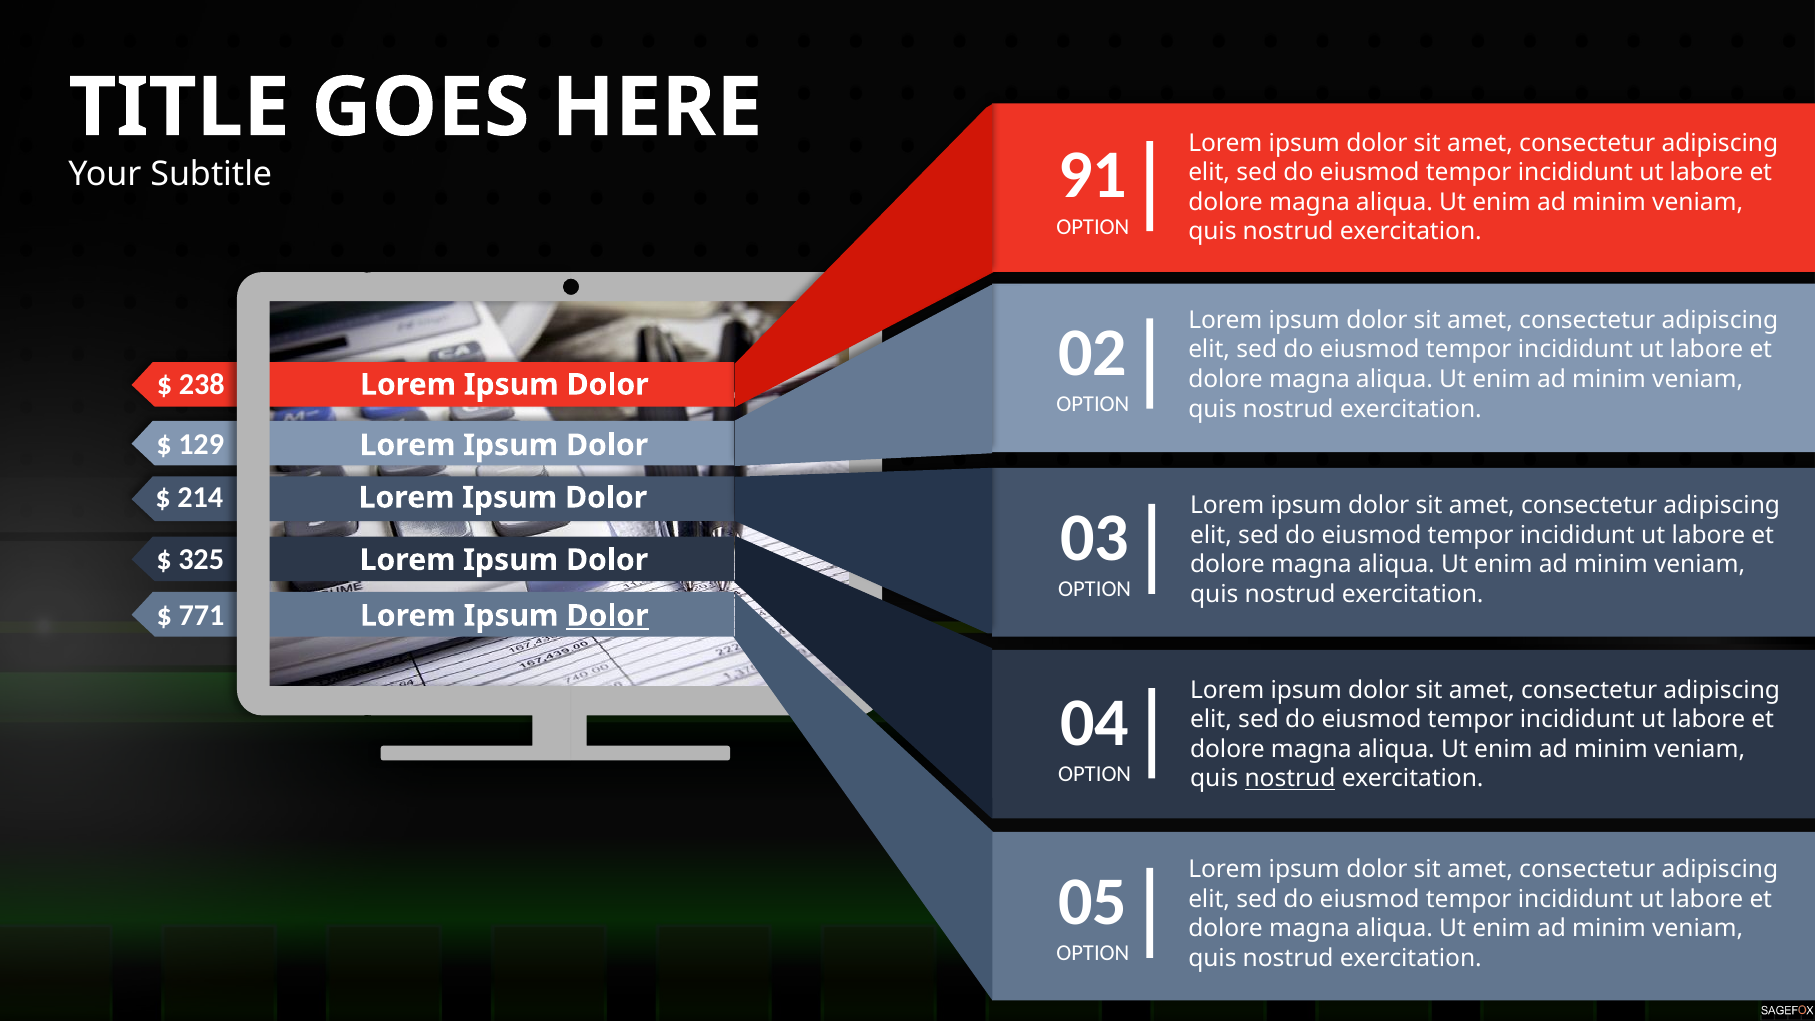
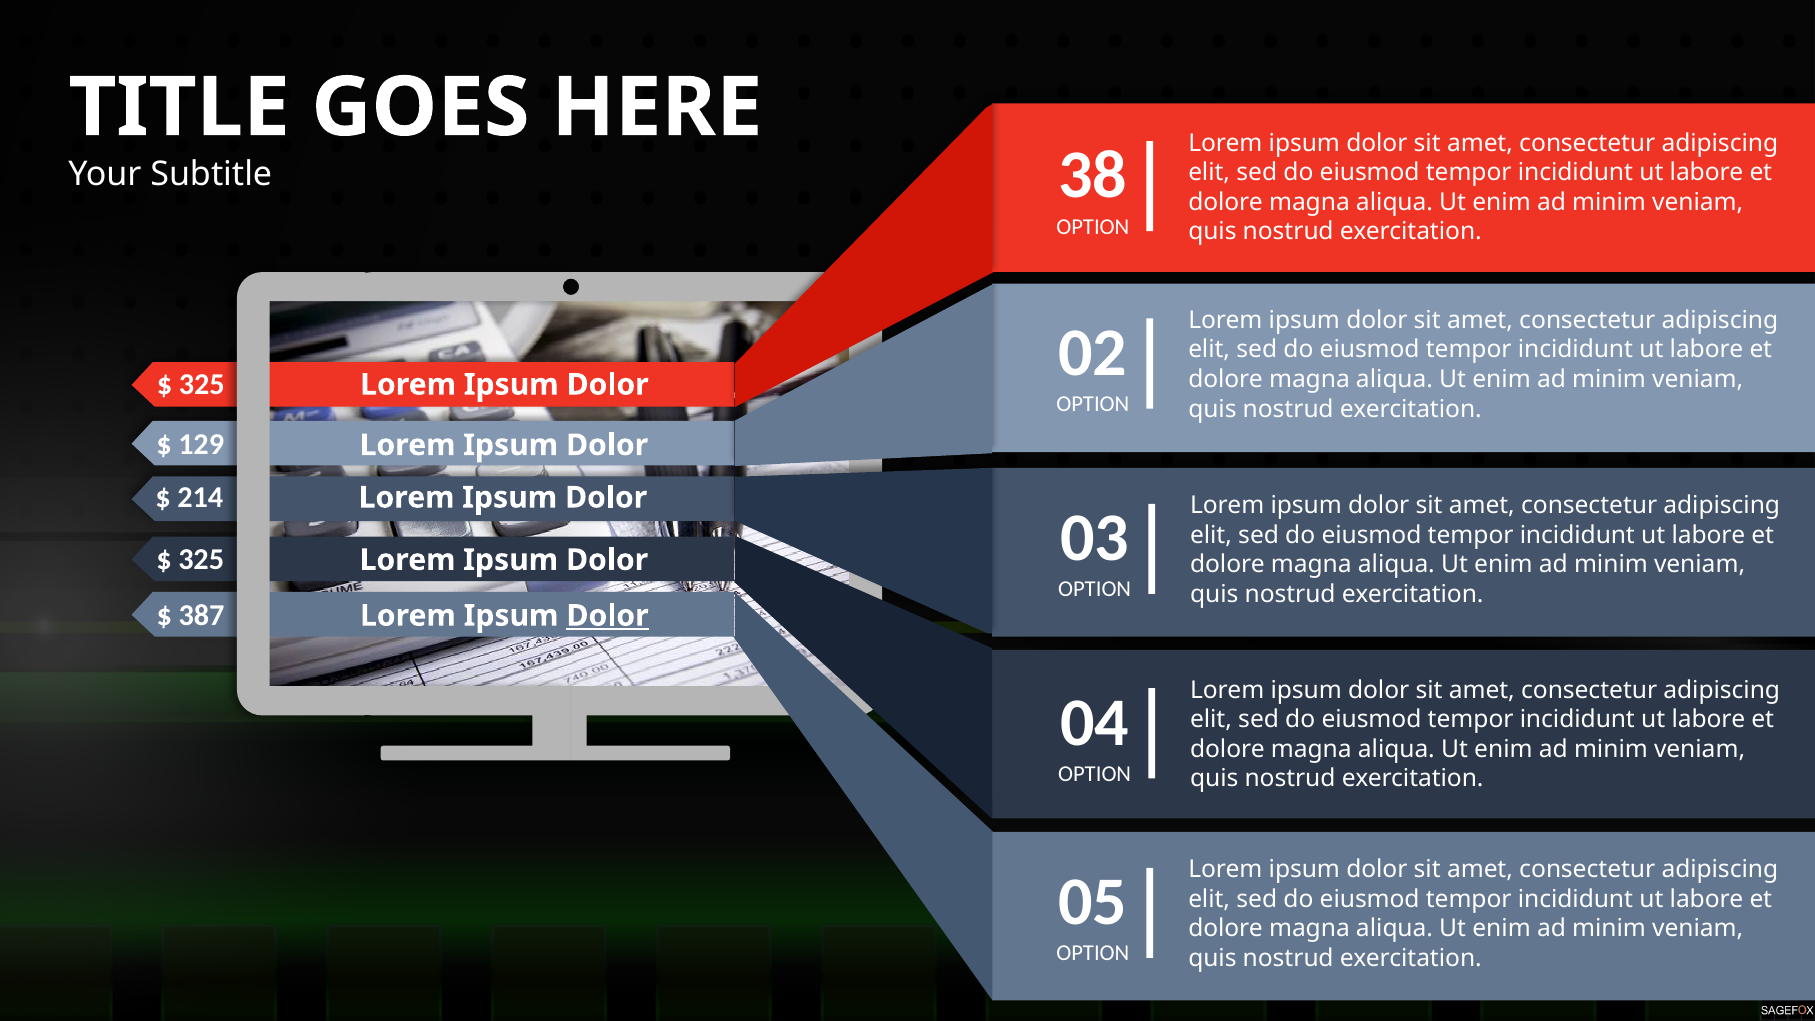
91: 91 -> 38 (1093, 175)
238: 238 -> 325 (202, 385)
771: 771 -> 387 (202, 616)
nostrud underline: present -> none (1290, 779)
